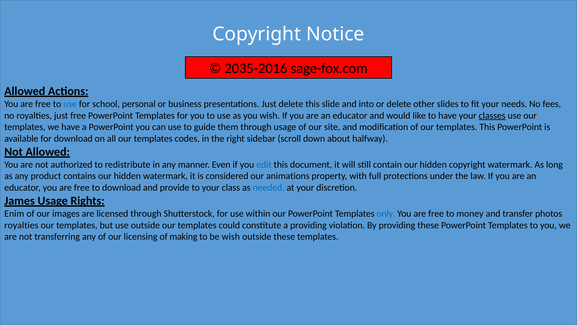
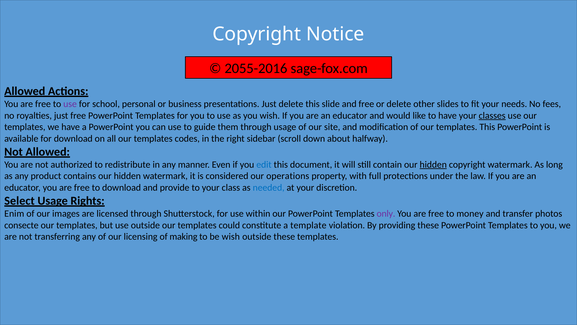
2035-2016: 2035-2016 -> 2055-2016 (256, 68)
use colour: blue -> purple (70, 104)
and into: into -> free (366, 104)
hidden underline: none -> present (433, 164)
animations: animations -> operations (288, 176)
James: James -> Select (19, 201)
only colour: blue -> purple (386, 213)
royalties: royalties -> consecte (21, 225)
a providing: providing -> template (308, 225)
